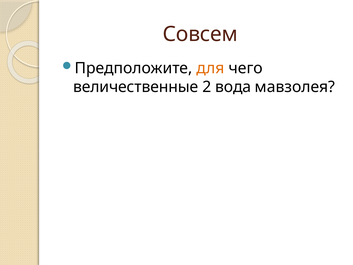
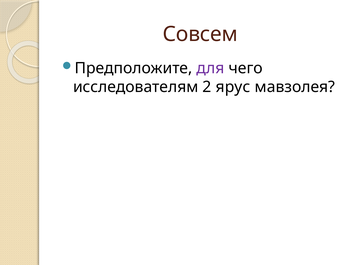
для colour: orange -> purple (210, 68)
величественные: величественные -> исследователям (136, 87)
вода: вода -> ярус (233, 87)
